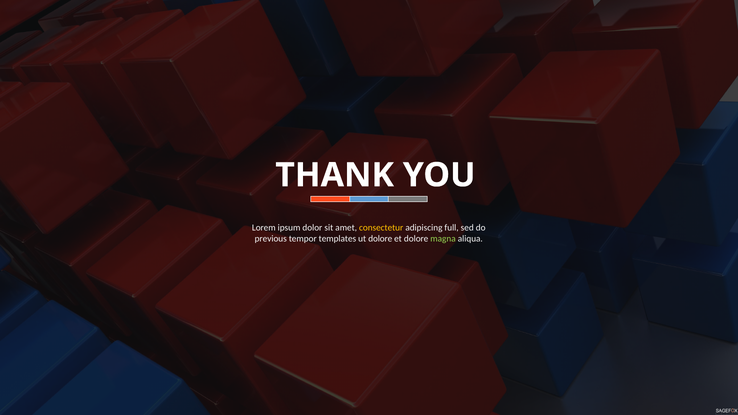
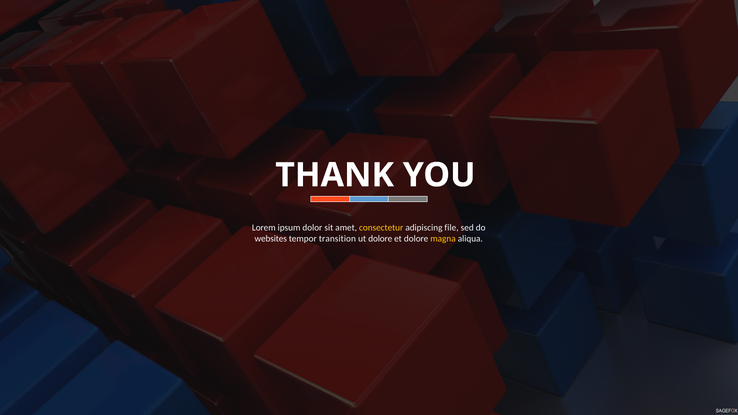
full: full -> file (452, 228)
previous: previous -> websites (271, 239)
templates: templates -> transition (337, 239)
magna colour: light green -> yellow (443, 239)
